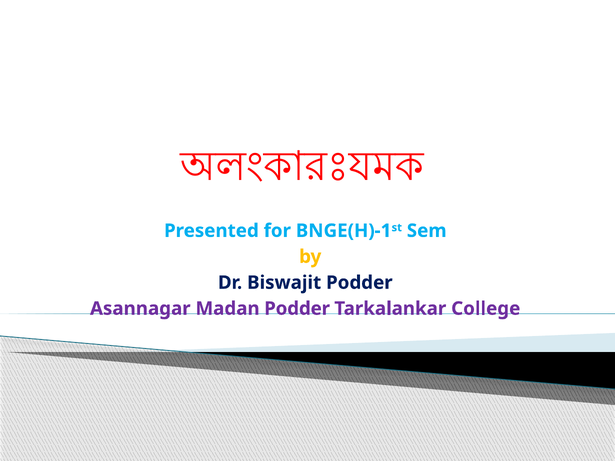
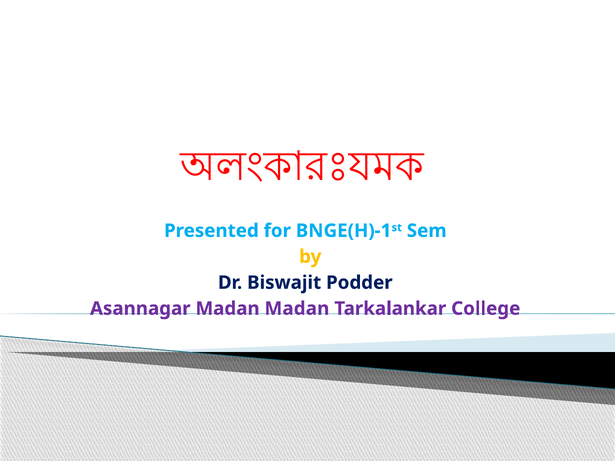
Madan Podder: Podder -> Madan (297, 309)
